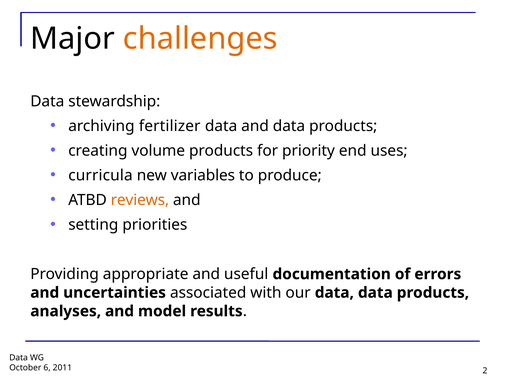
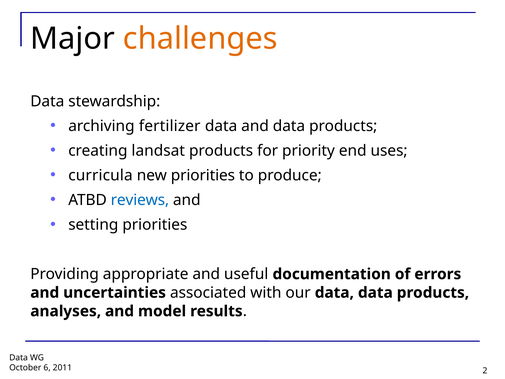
volume: volume -> landsat (158, 151)
new variables: variables -> priorities (203, 175)
reviews colour: orange -> blue (140, 200)
